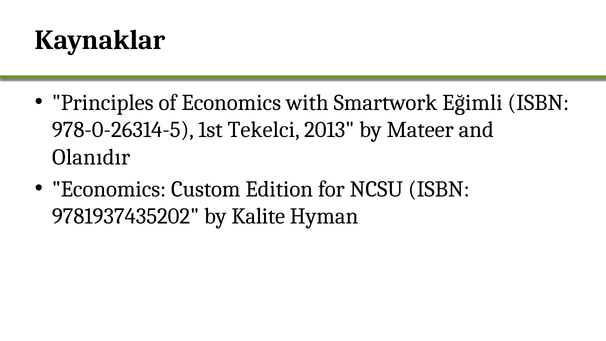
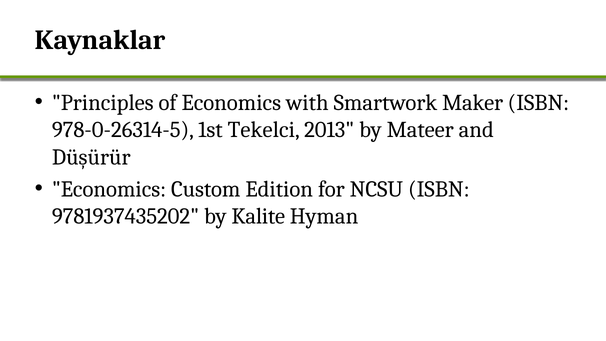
Eğimli: Eğimli -> Maker (473, 103)
Olanıdır: Olanıdır -> Düşürür (91, 157)
